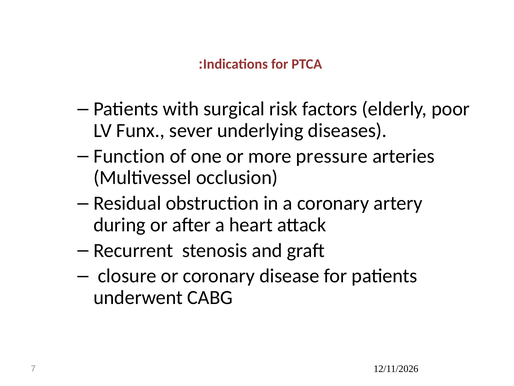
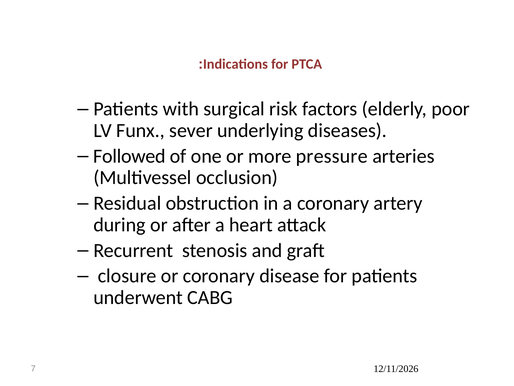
Function: Function -> Followed (129, 156)
